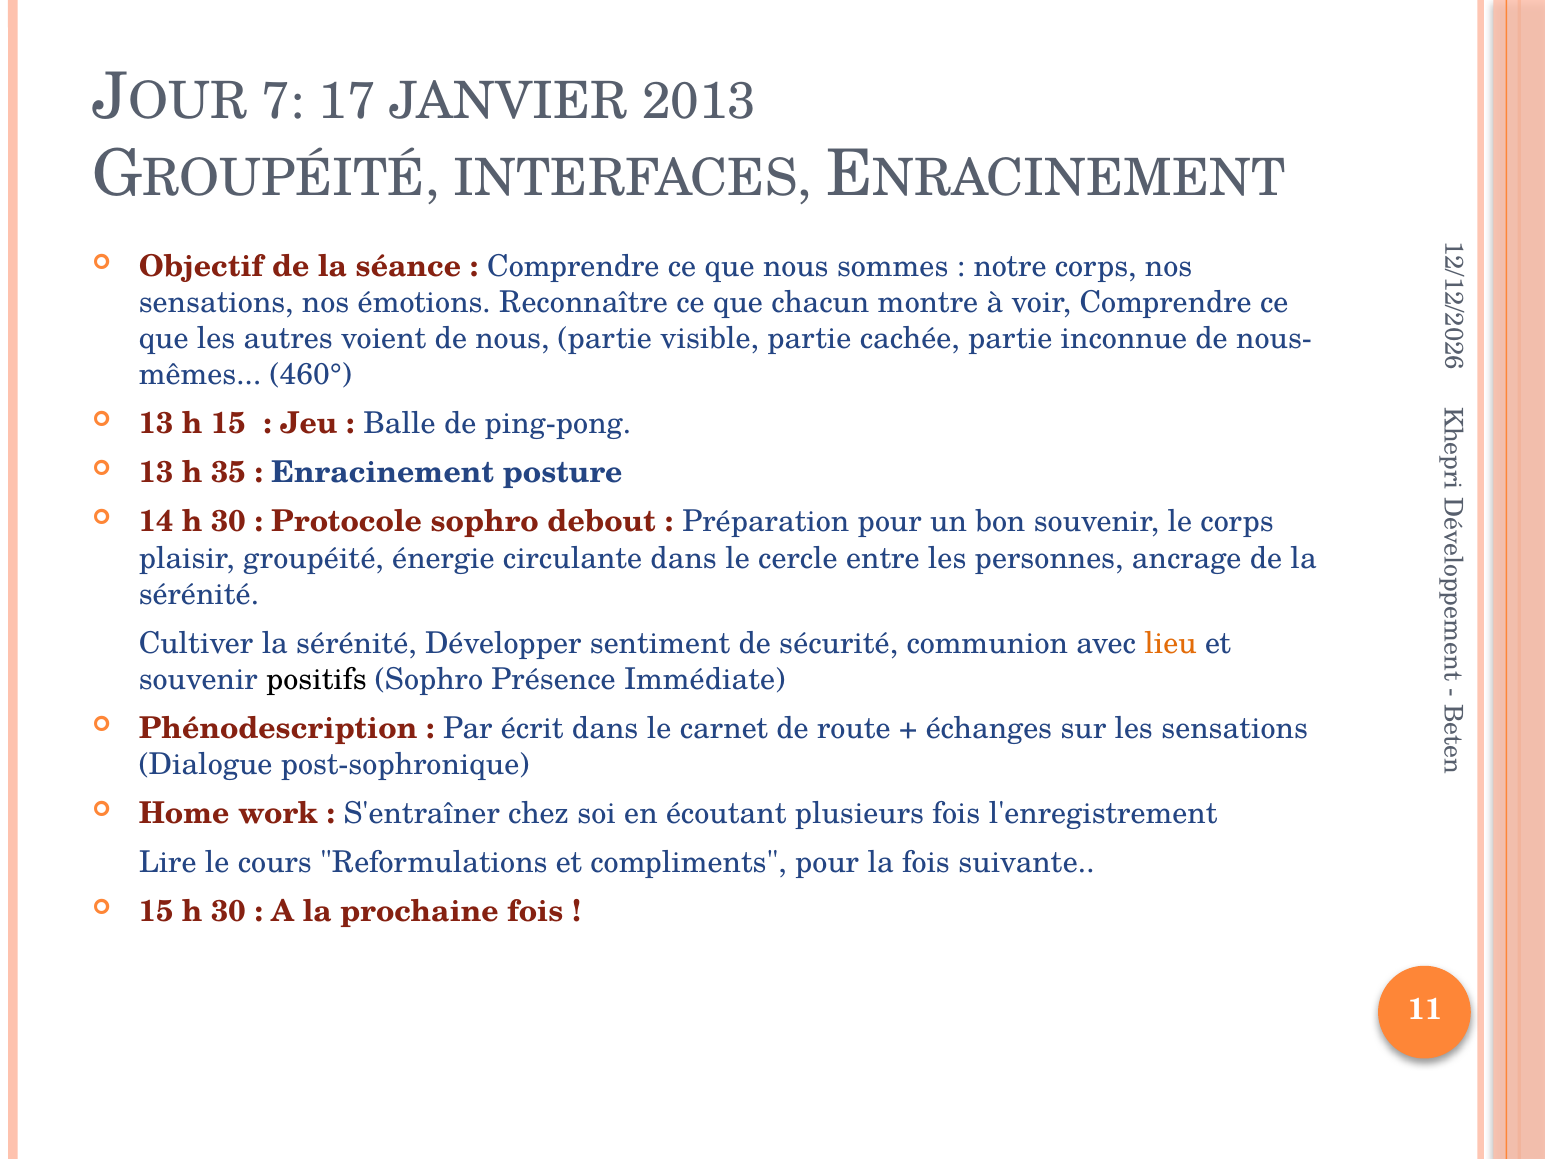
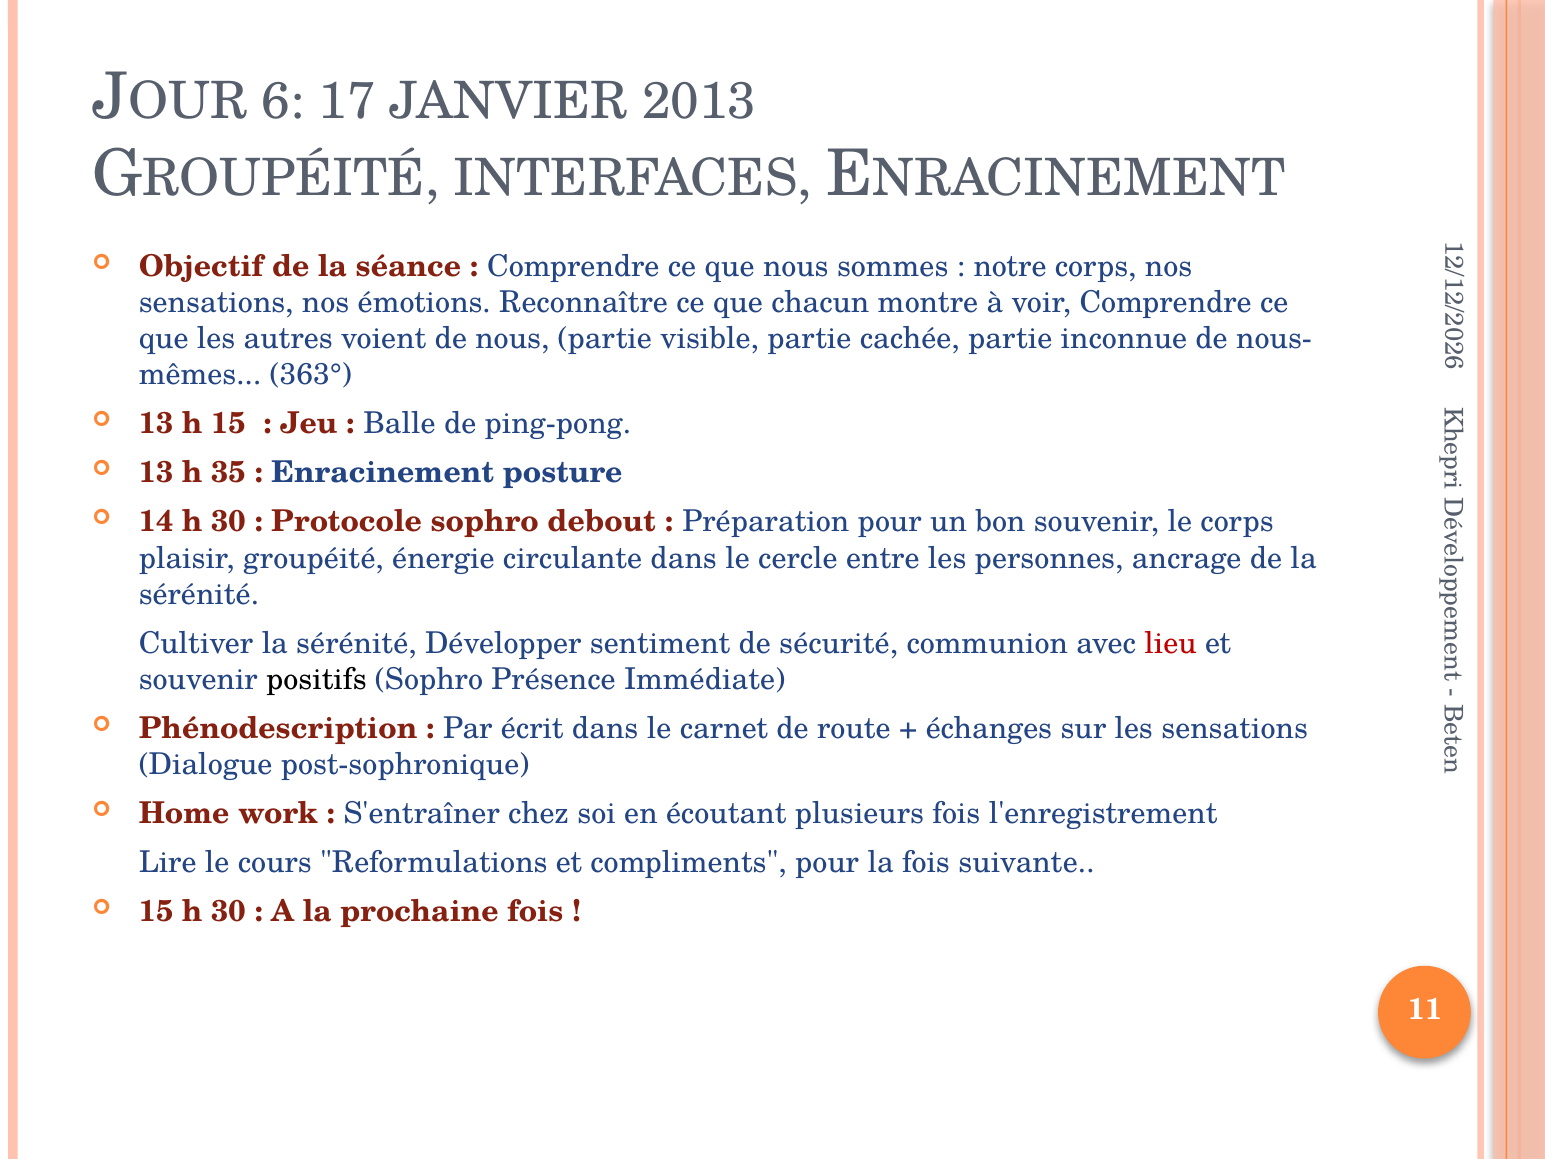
7: 7 -> 6 (283, 101)
460°: 460° -> 363° (311, 375)
lieu colour: orange -> red (1170, 643)
